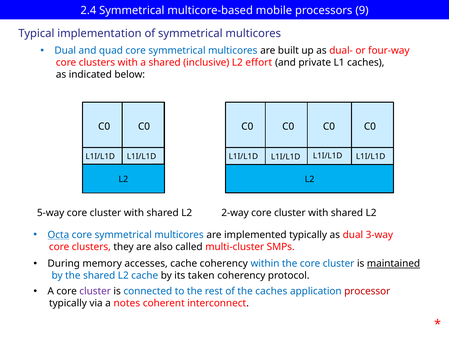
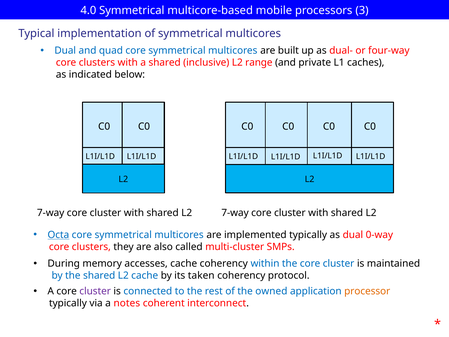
2.4: 2.4 -> 4.0 (88, 10)
9: 9 -> 3 (362, 10)
effort: effort -> range (259, 63)
5-way: 5-way -> 7-way (51, 213)
2-way: 2-way -> 7-way (235, 213)
3-way: 3-way -> 0-way (379, 235)
maintained underline: present -> none (393, 263)
the caches: caches -> owned (271, 291)
processor colour: red -> orange (367, 291)
